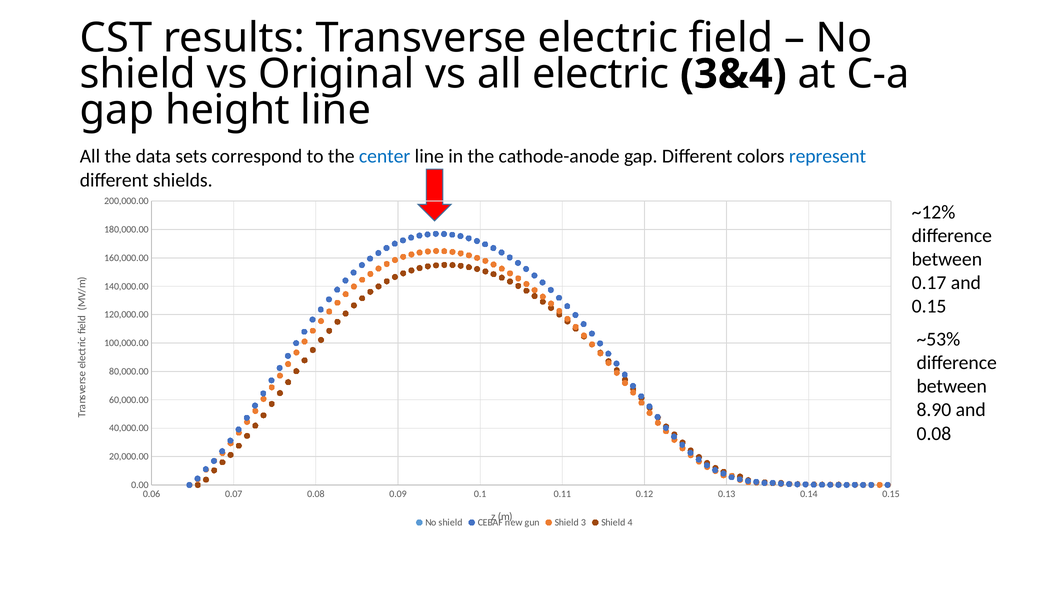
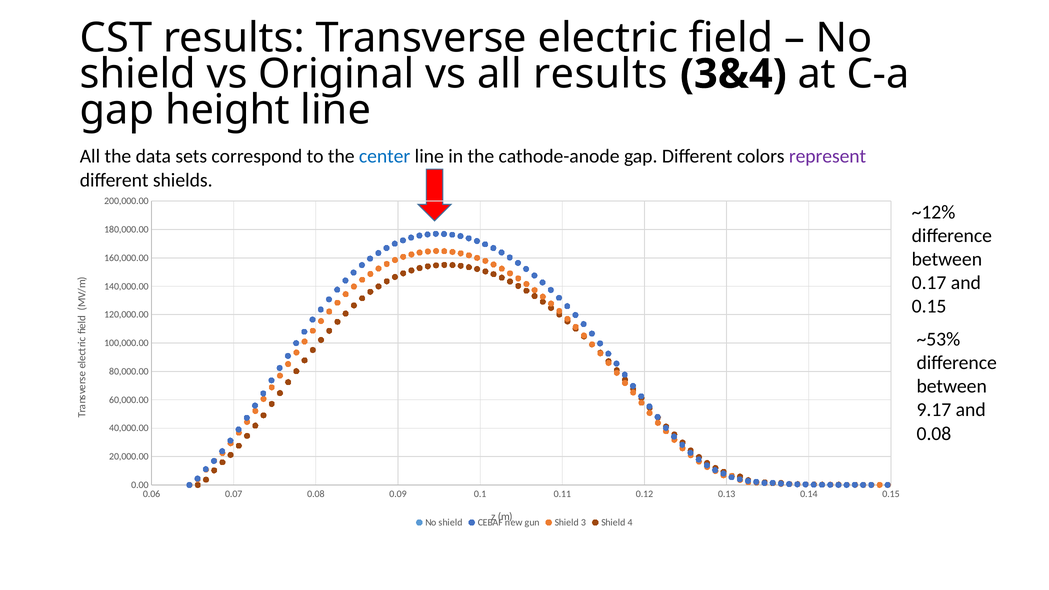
all electric: electric -> results (600, 74)
represent colour: blue -> purple (828, 156)
8.90: 8.90 -> 9.17 (934, 410)
